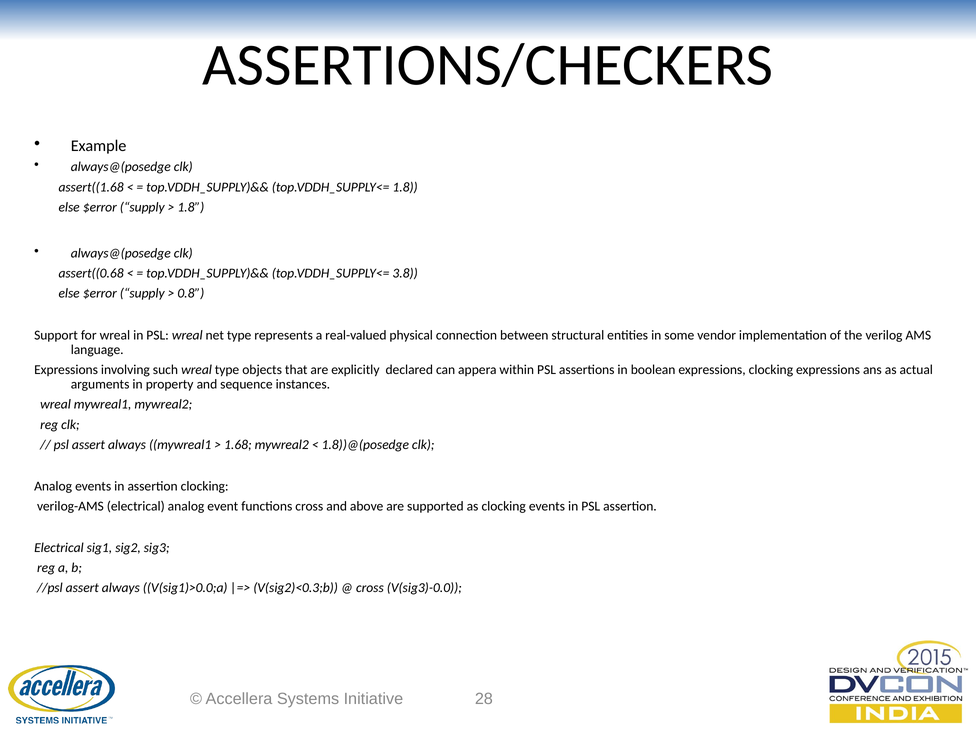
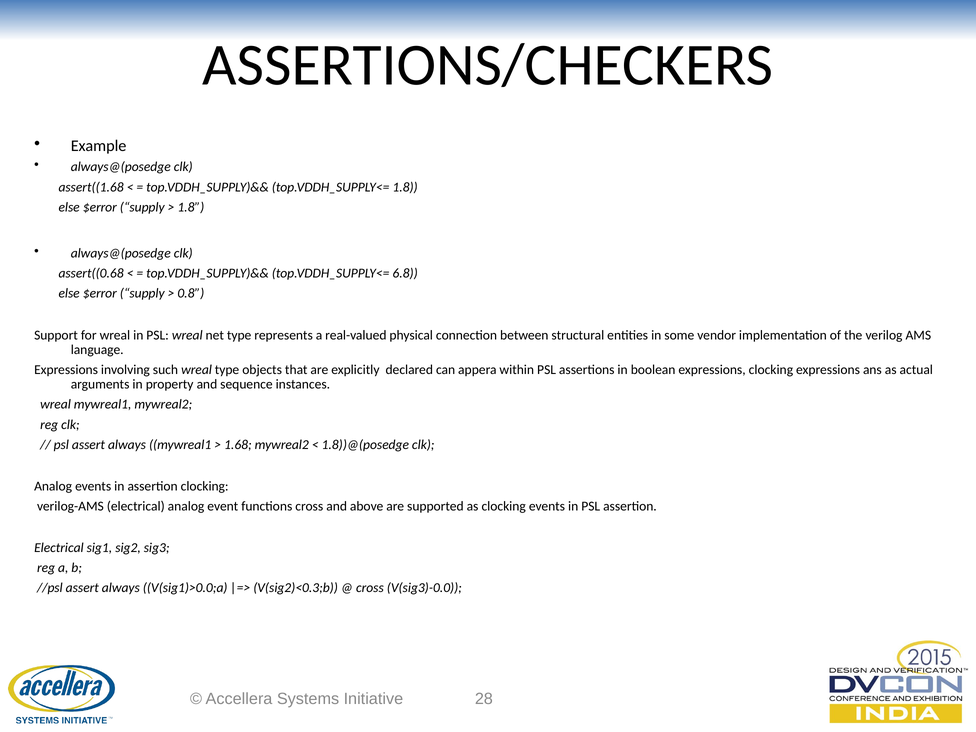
3.8: 3.8 -> 6.8 (405, 273)
